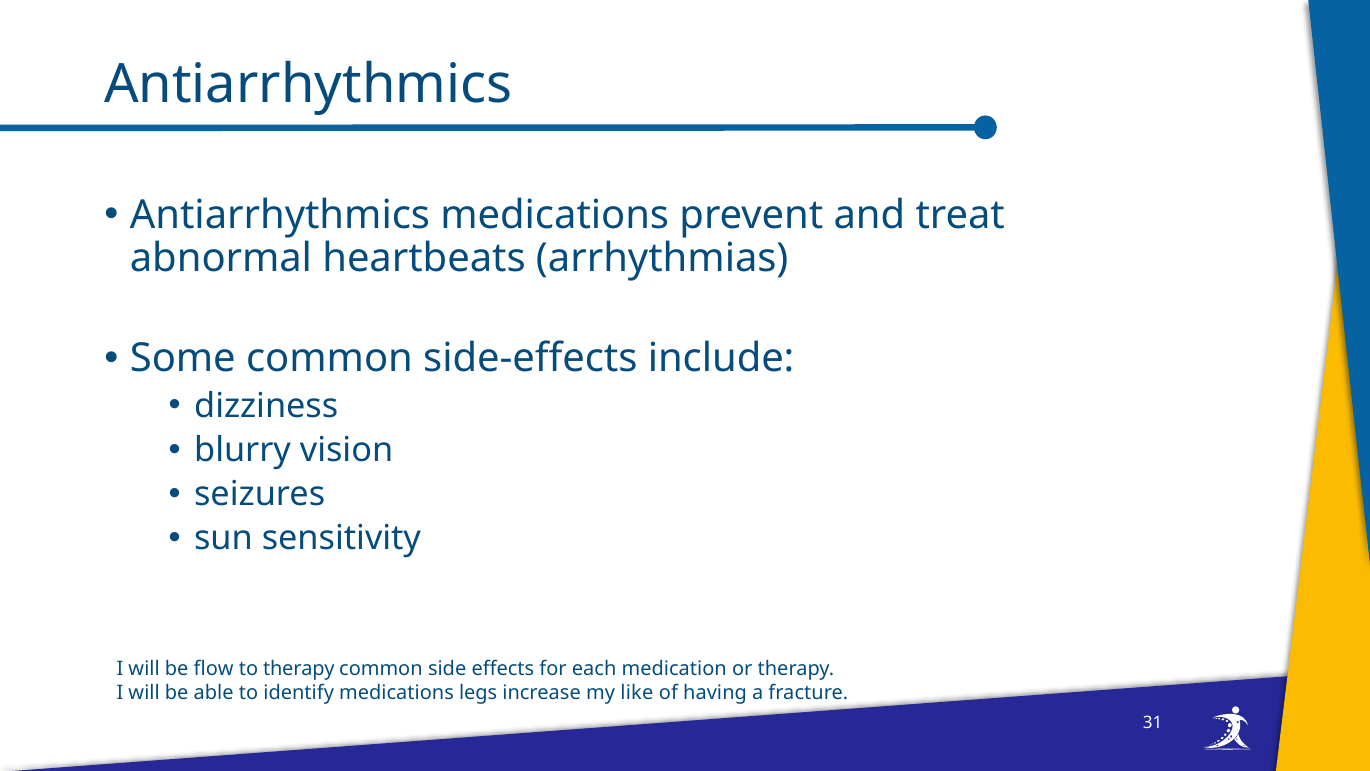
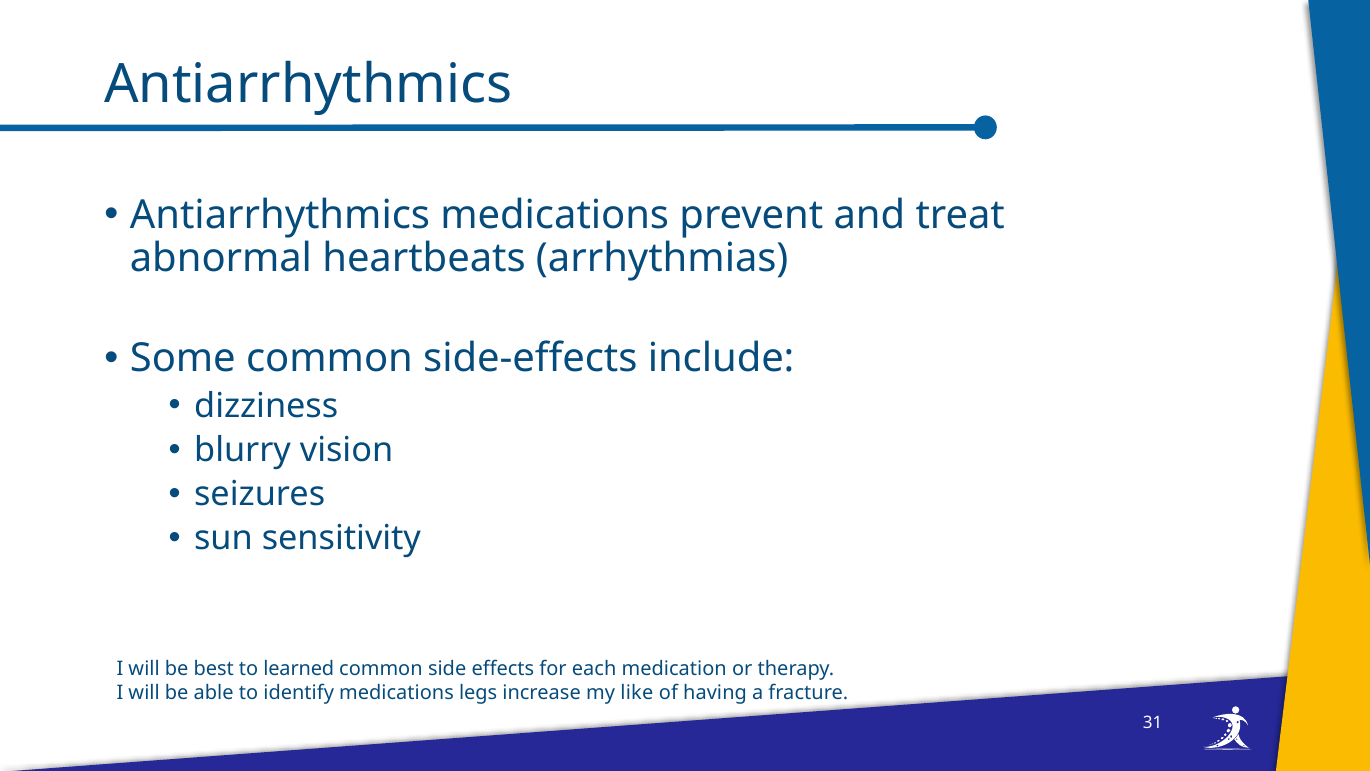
flow: flow -> best (214, 669)
to therapy: therapy -> learned (299, 669)
